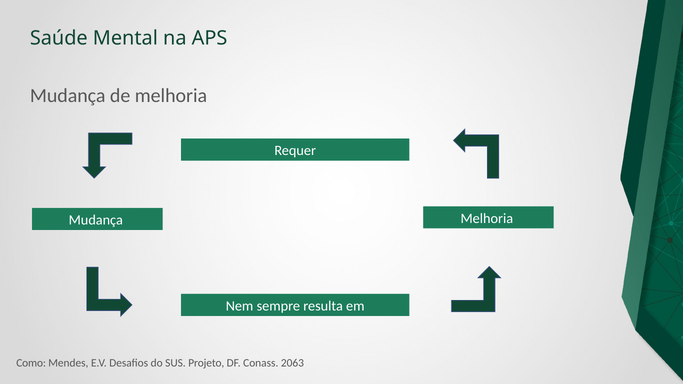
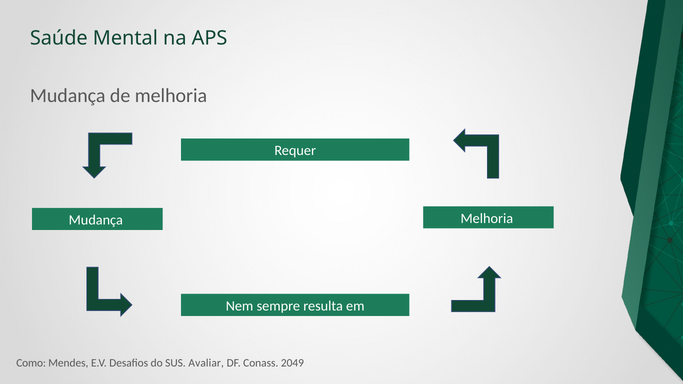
Projeto: Projeto -> Avaliar (206, 363)
2063: 2063 -> 2049 (292, 363)
